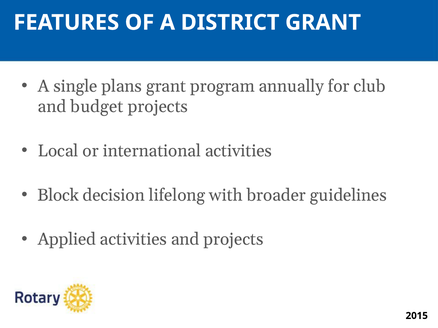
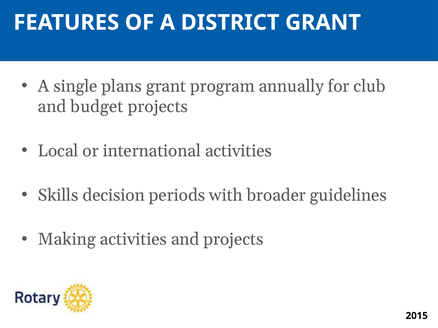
Block: Block -> Skills (58, 195)
lifelong: lifelong -> periods (177, 195)
Applied: Applied -> Making (67, 240)
